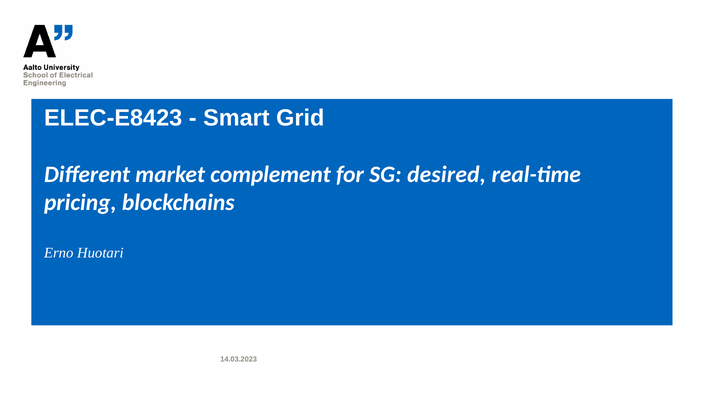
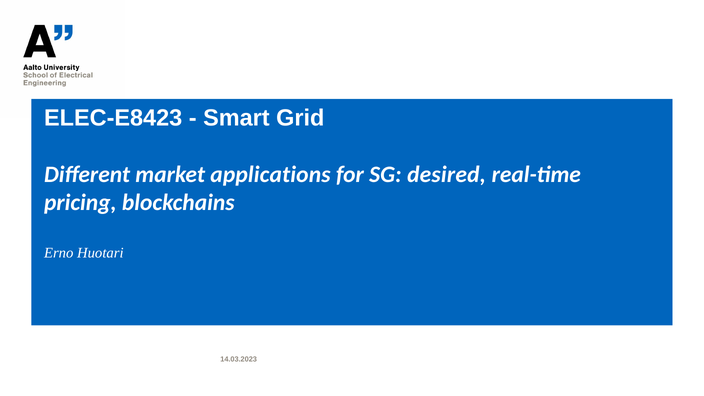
complement: complement -> applications (270, 174)
